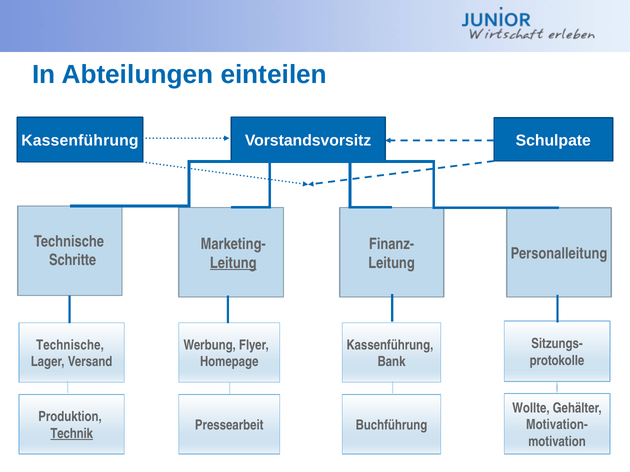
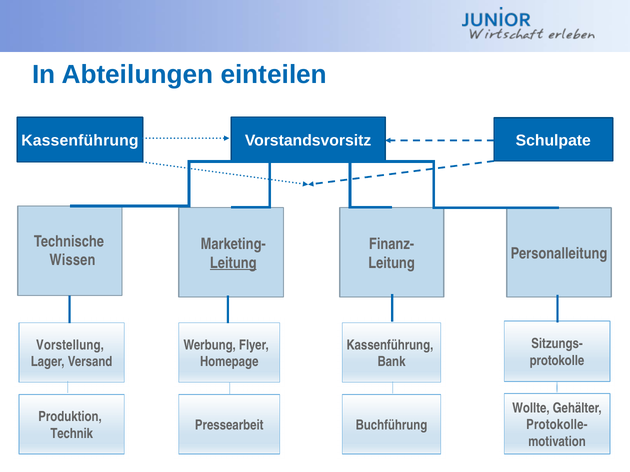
Schritte: Schritte -> Wissen (72, 261)
Technische: Technische -> Vorstellung (70, 345)
Motivation-: Motivation- -> Protokolle- (557, 425)
Technik underline: present -> none (72, 434)
